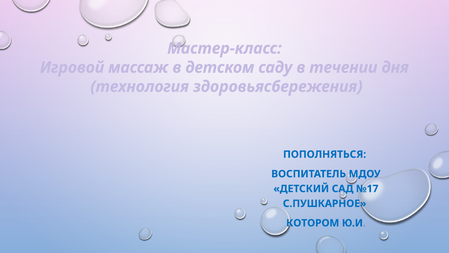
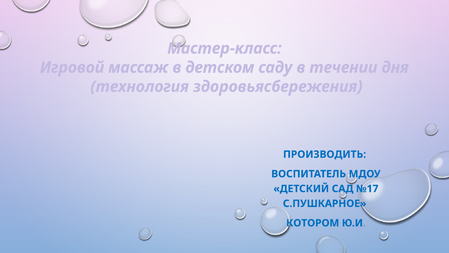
ПОПОЛНЯТЬСЯ: ПОПОЛНЯТЬСЯ -> ПРОИЗВОДИТЬ (325, 154)
